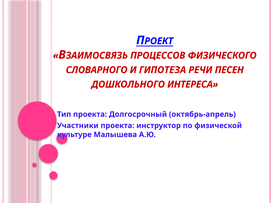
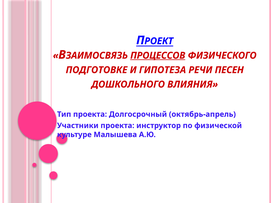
ПРОЦЕССОВ underline: none -> present (158, 56)
СЛОВАРНОГО: СЛОВАРНОГО -> ПОДГОТОВКЕ (97, 70)
ИНТЕРЕСА: ИНТЕРЕСА -> ВЛИЯНИЯ (193, 84)
